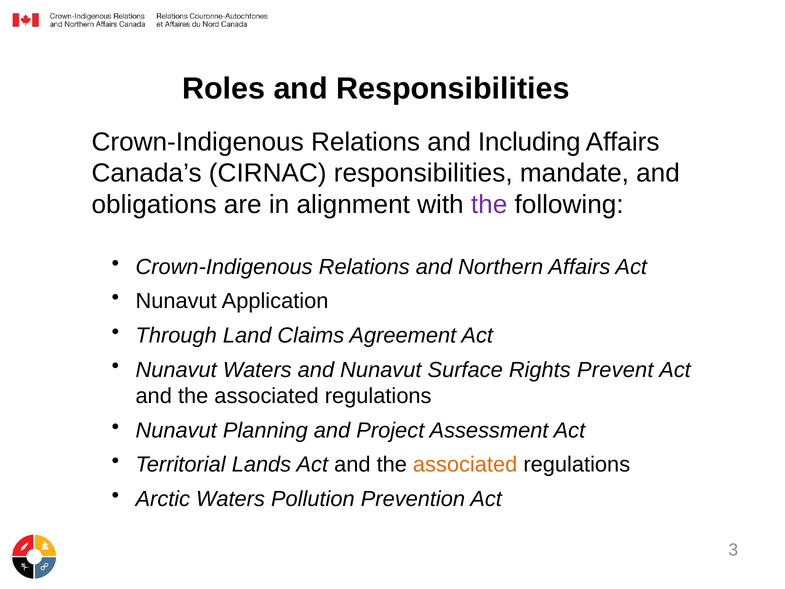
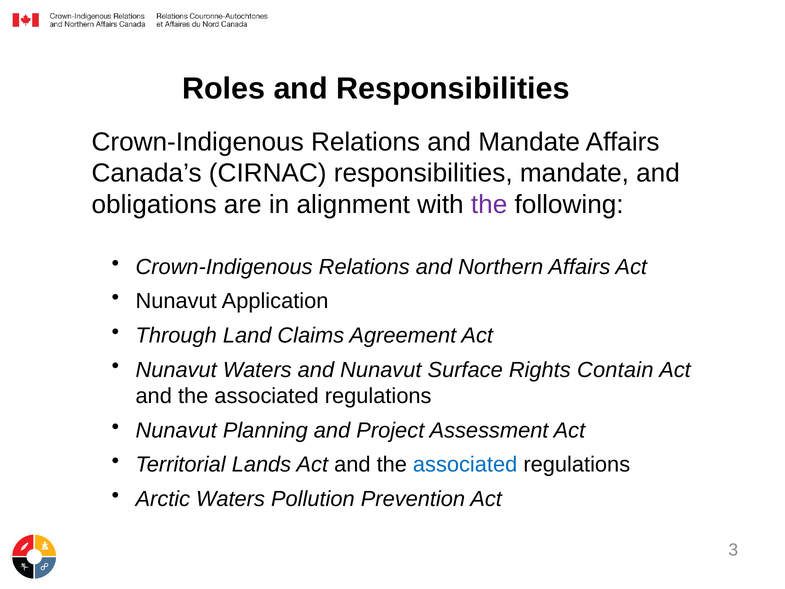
and Including: Including -> Mandate (529, 142)
Prevent: Prevent -> Contain (615, 370)
associated colour: orange -> blue (465, 464)
